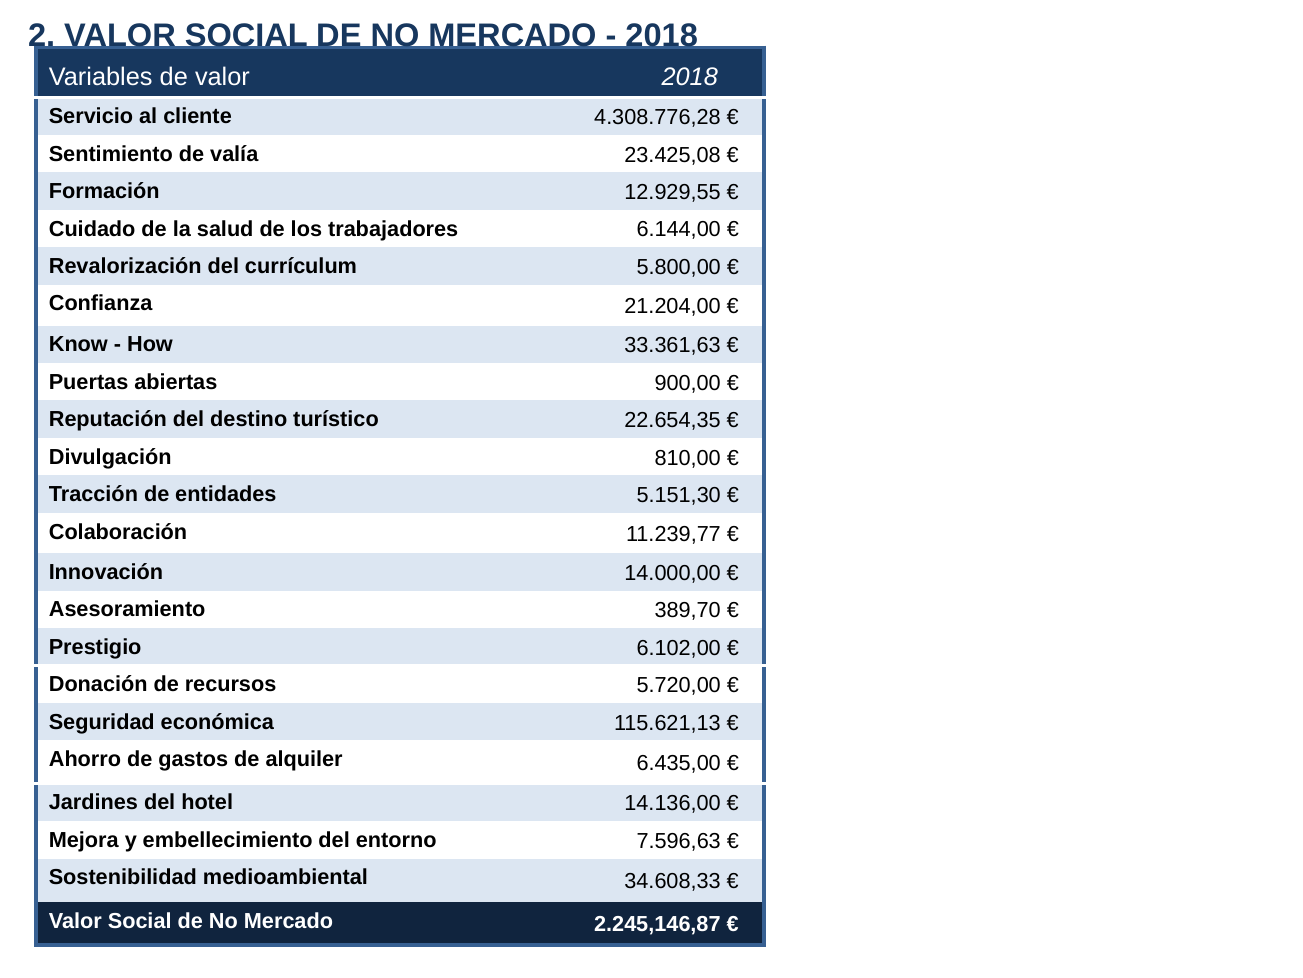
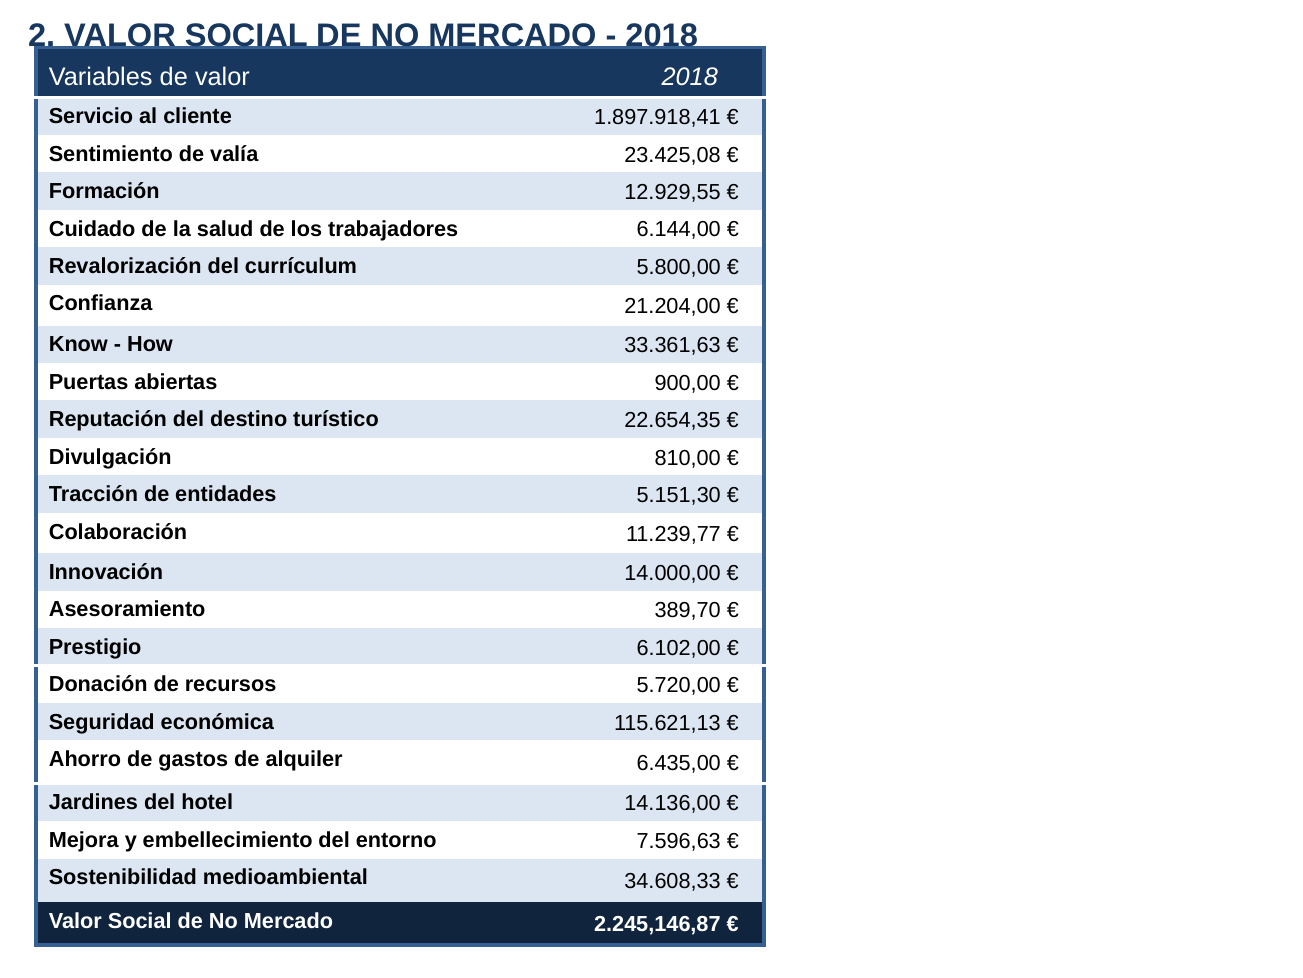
4.308.776,28: 4.308.776,28 -> 1.897.918,41 (657, 117)
